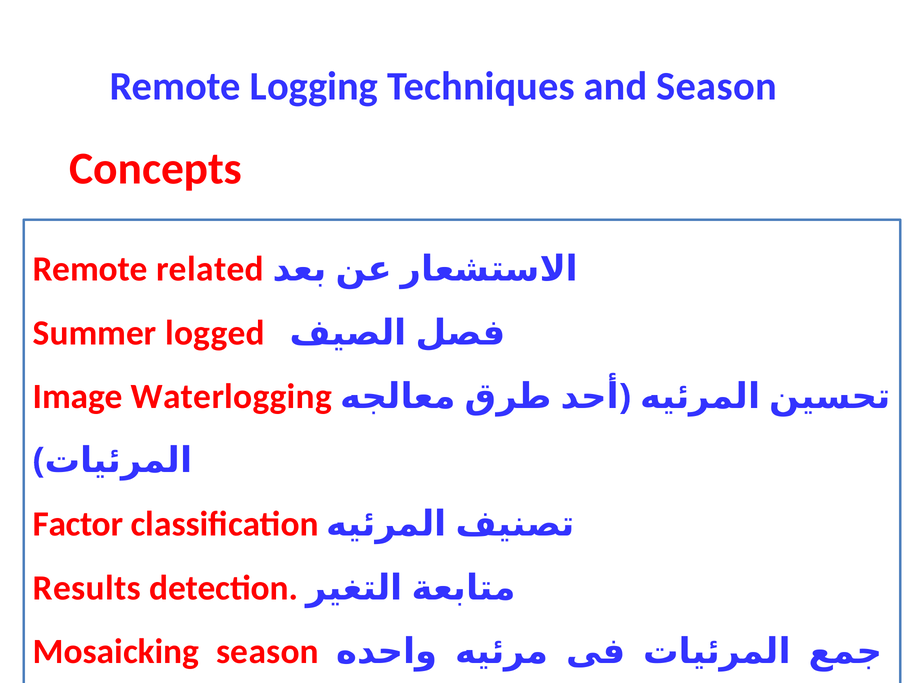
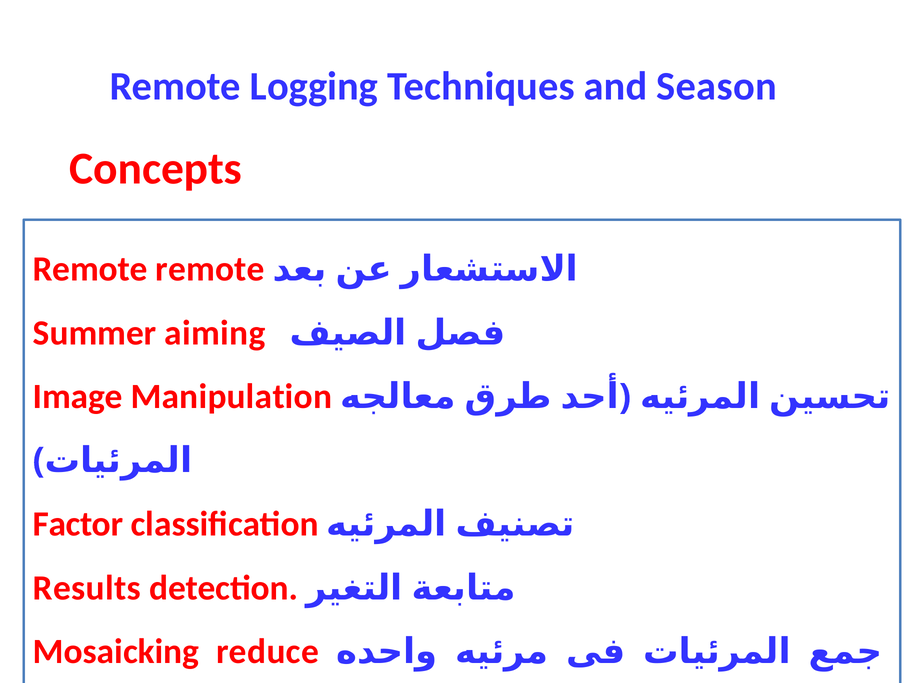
Remote related: related -> remote (210, 269)
logged: logged -> aiming (215, 333)
Waterlogging: Waterlogging -> Manipulation (231, 397)
Mosaicking season: season -> reduce (267, 652)
